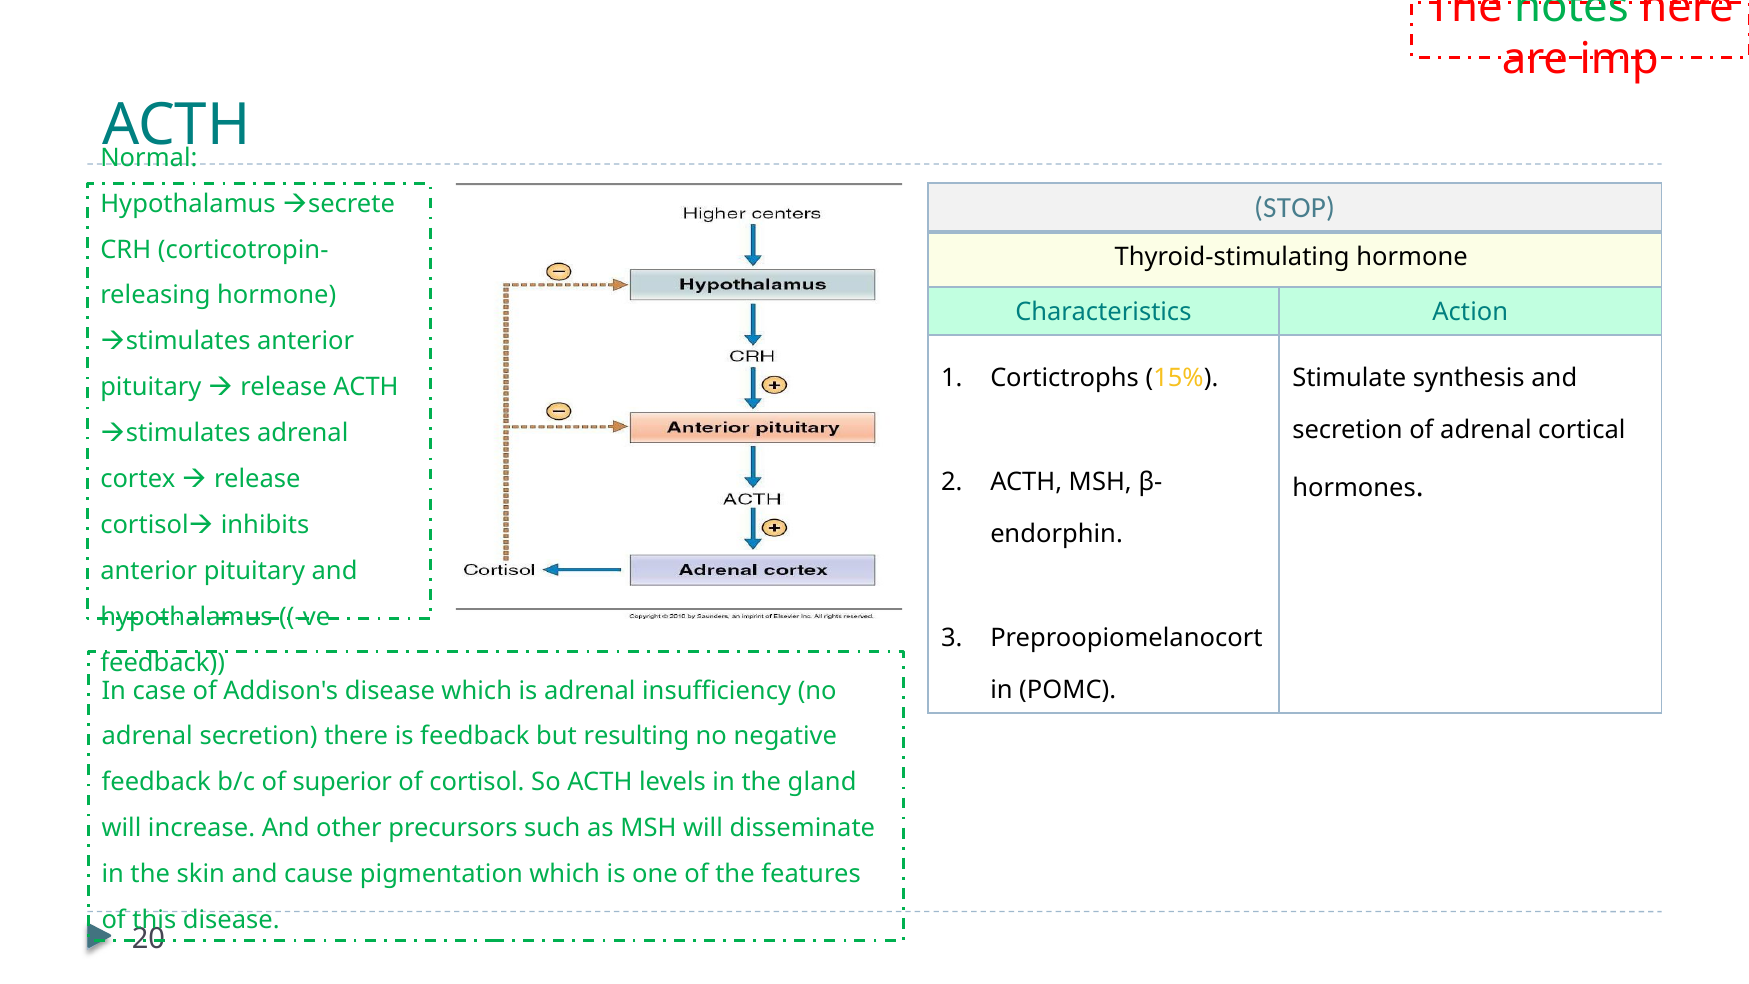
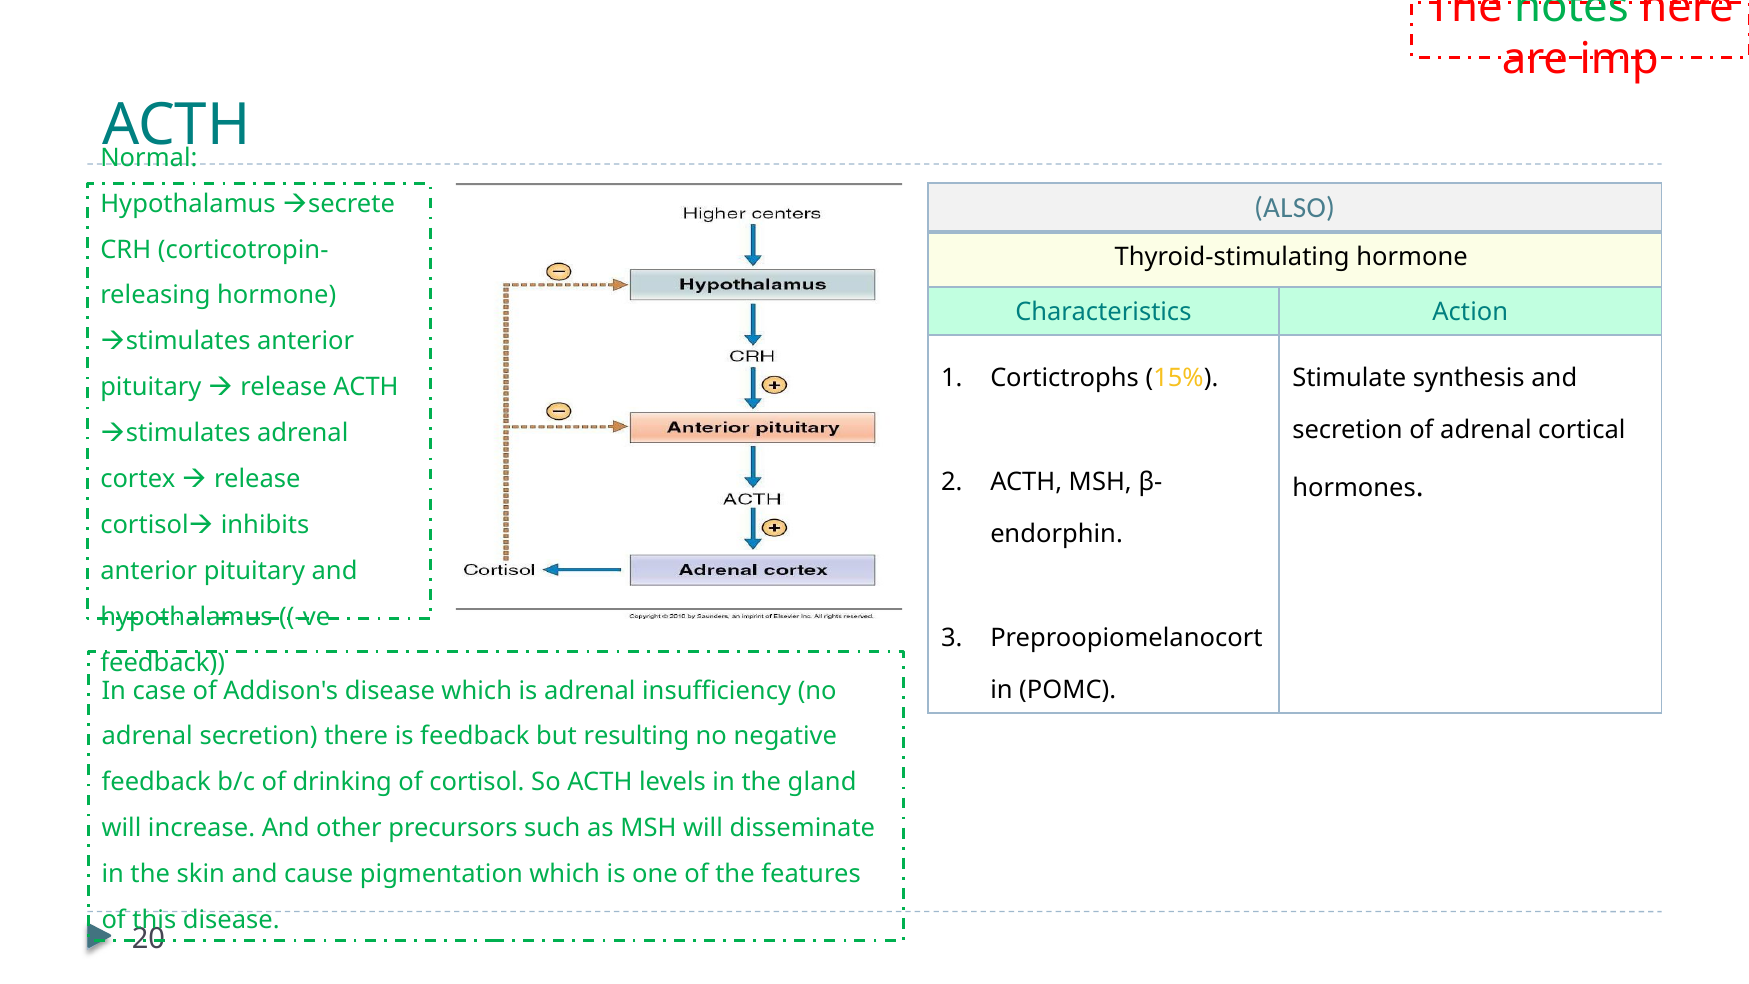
STOP: STOP -> ALSO (1295, 208)
superior: superior -> drinking (342, 782)
